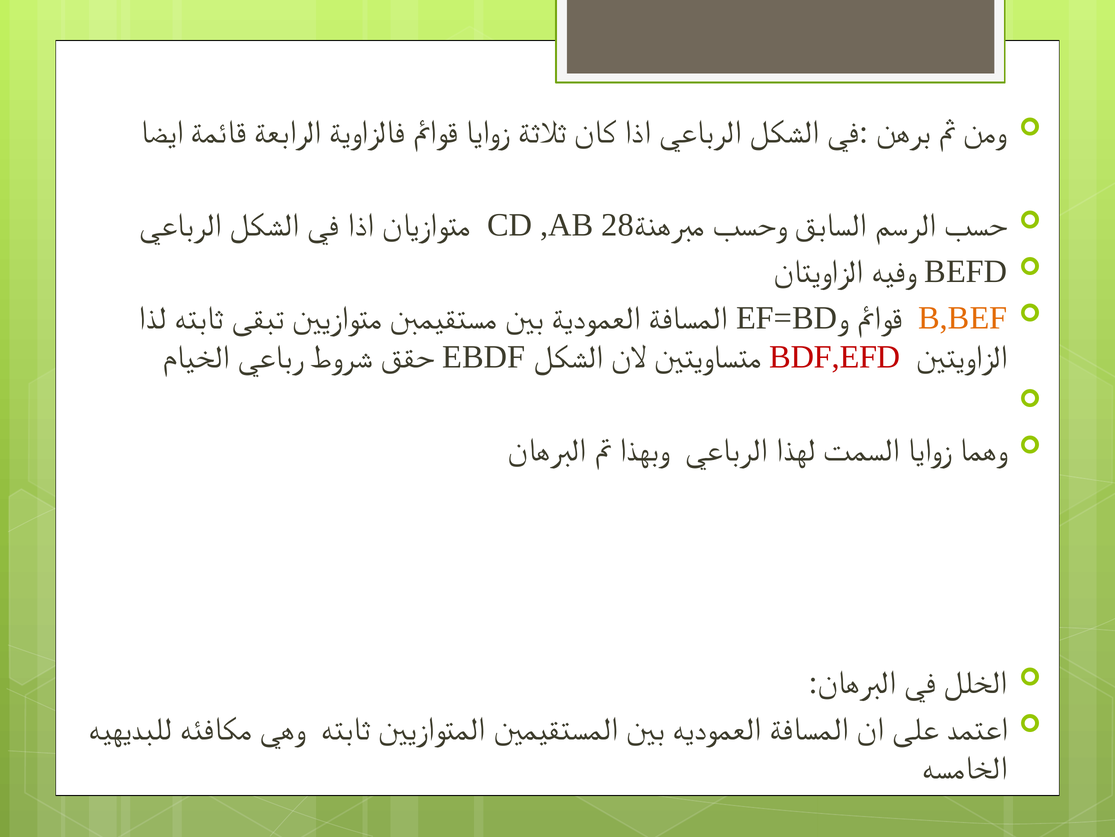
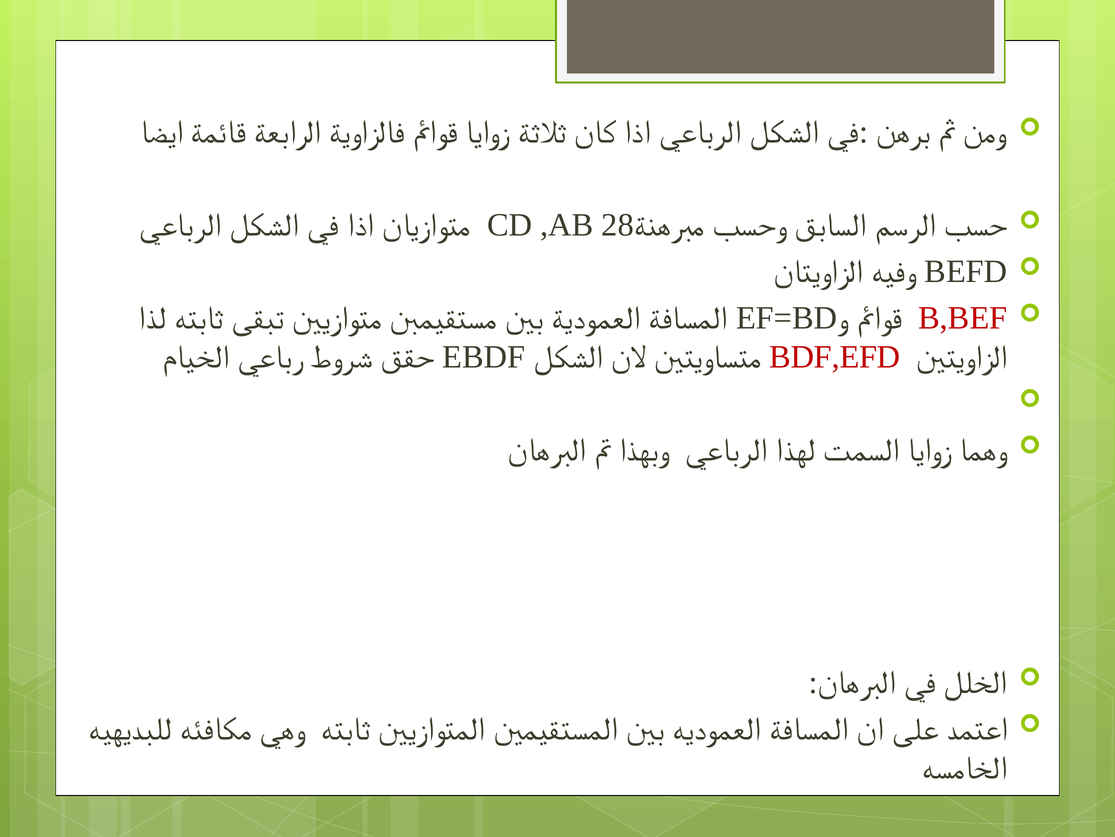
B,BEF colour: orange -> red (963, 318)
